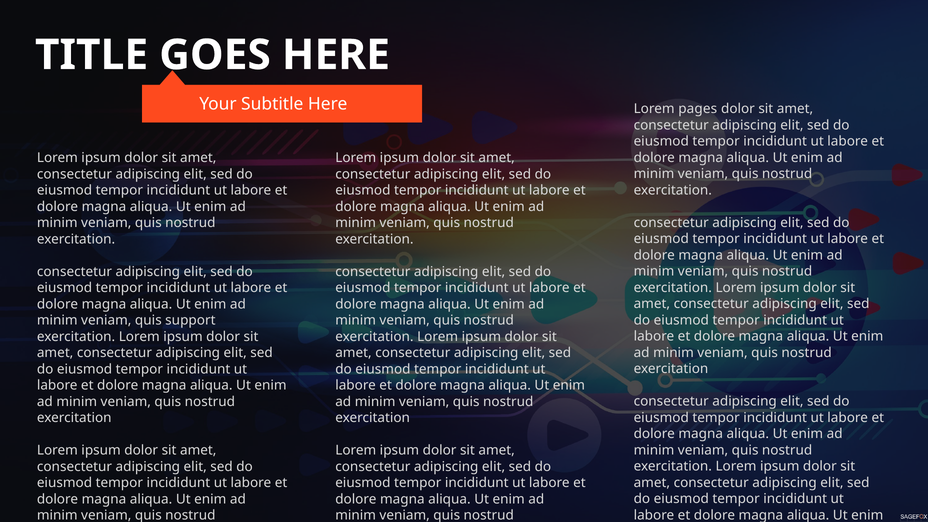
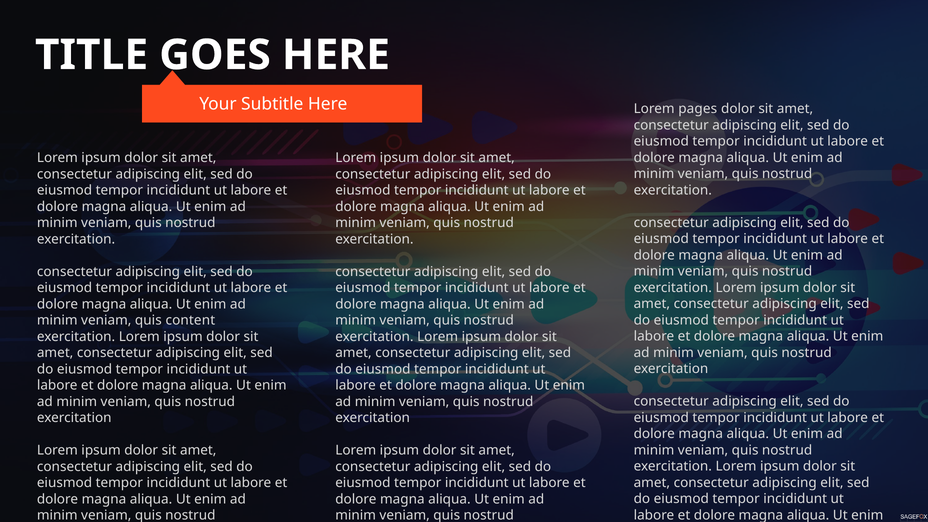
support: support -> content (190, 321)
